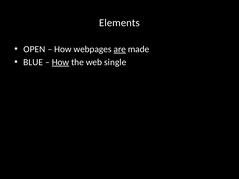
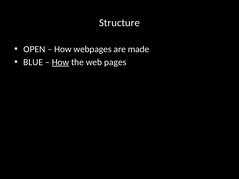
Elements: Elements -> Structure (119, 23)
are underline: present -> none (120, 49)
single: single -> pages (115, 62)
